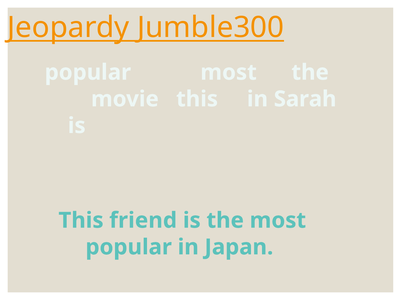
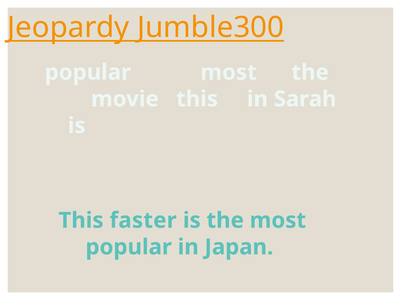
friend: friend -> faster (143, 221)
